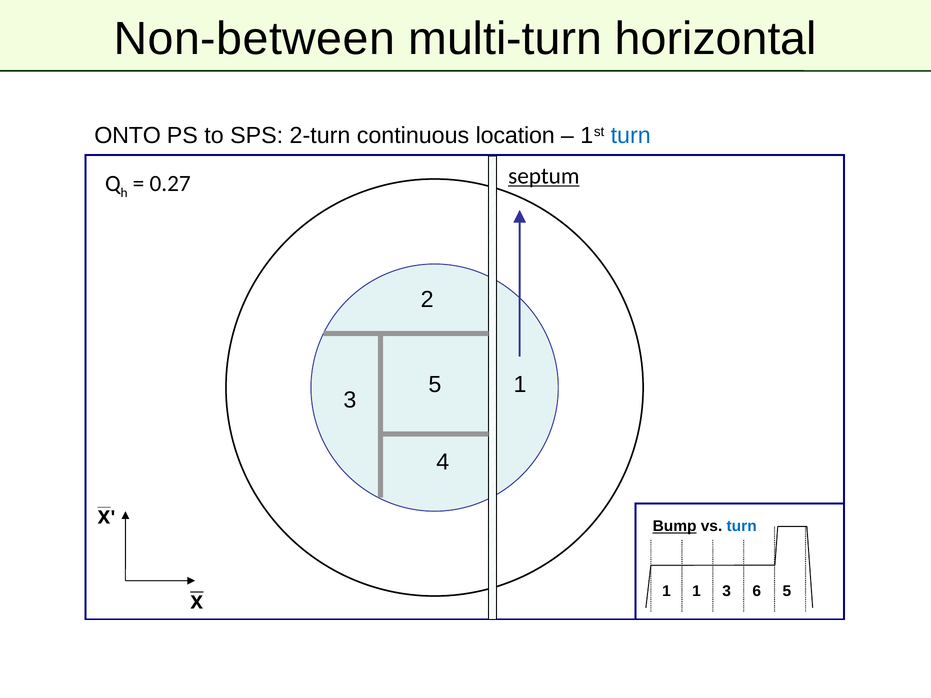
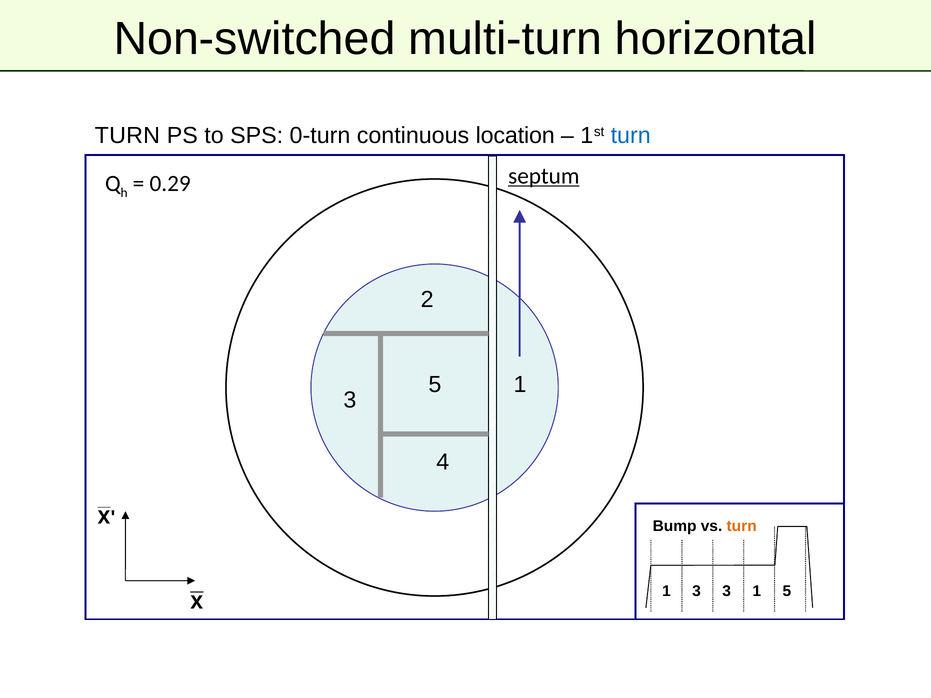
Non-between: Non-between -> Non-switched (255, 39)
ONTO: ONTO -> TURN (127, 136)
2-turn: 2-turn -> 0-turn (320, 136)
0.27: 0.27 -> 0.29 (170, 184)
Bump underline: present -> none (675, 526)
turn colour: blue -> orange (742, 526)
1 1: 1 -> 3 (696, 591)
3 6: 6 -> 1 (757, 591)
